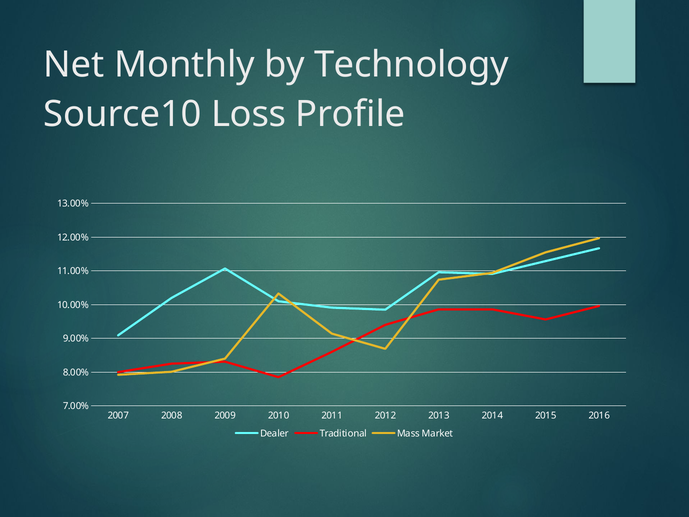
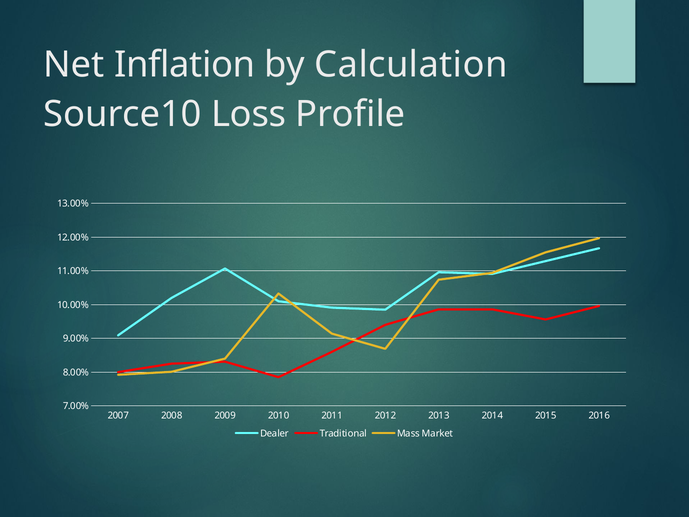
Monthly: Monthly -> Inflation (185, 64)
Technology: Technology -> Calculation (411, 64)
